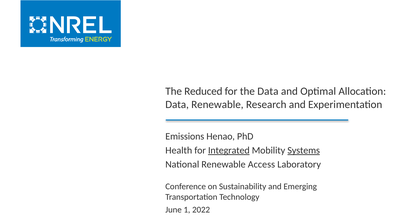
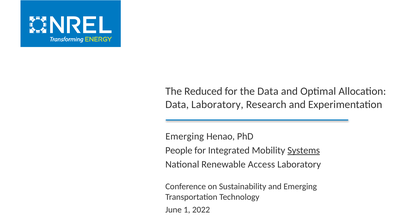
Data Renewable: Renewable -> Laboratory (217, 105)
Emissions: Emissions -> Emerging (185, 137)
Health: Health -> People (179, 151)
Integrated underline: present -> none (229, 151)
